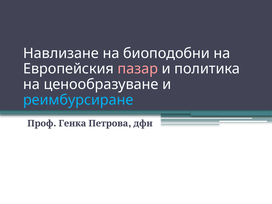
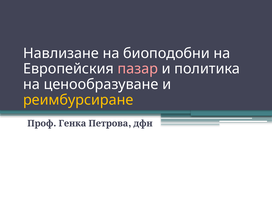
реимбурсиране colour: light blue -> yellow (78, 100)
